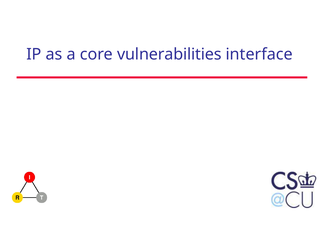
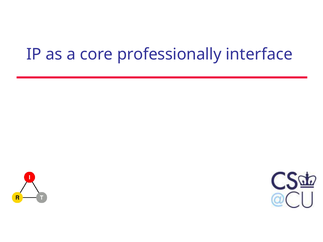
vulnerabilities: vulnerabilities -> professionally (169, 54)
